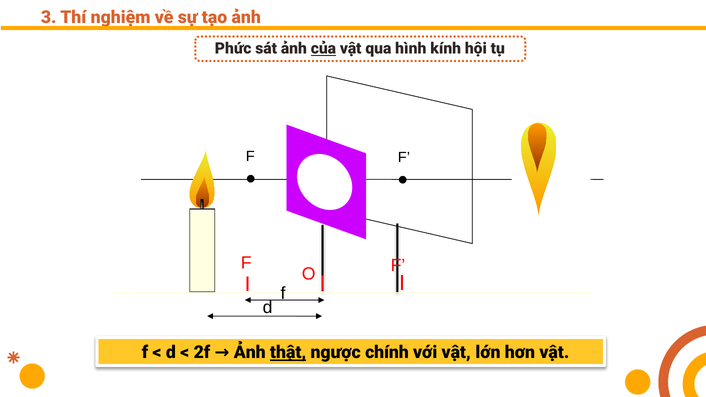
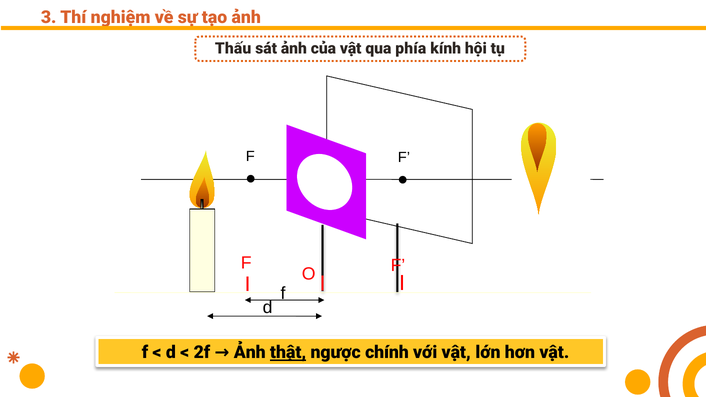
Phức: Phức -> Thấu (233, 49)
của underline: present -> none (323, 49)
hình: hình -> phía (411, 49)
